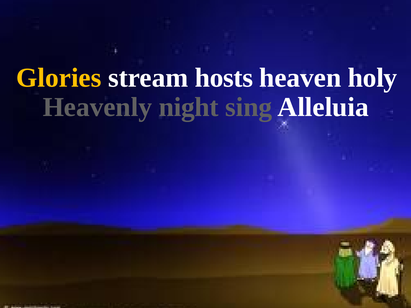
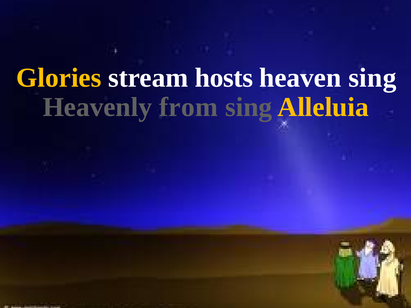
heaven holy: holy -> sing (372, 78)
night: night -> from (189, 107)
Alleluia colour: white -> yellow (323, 107)
